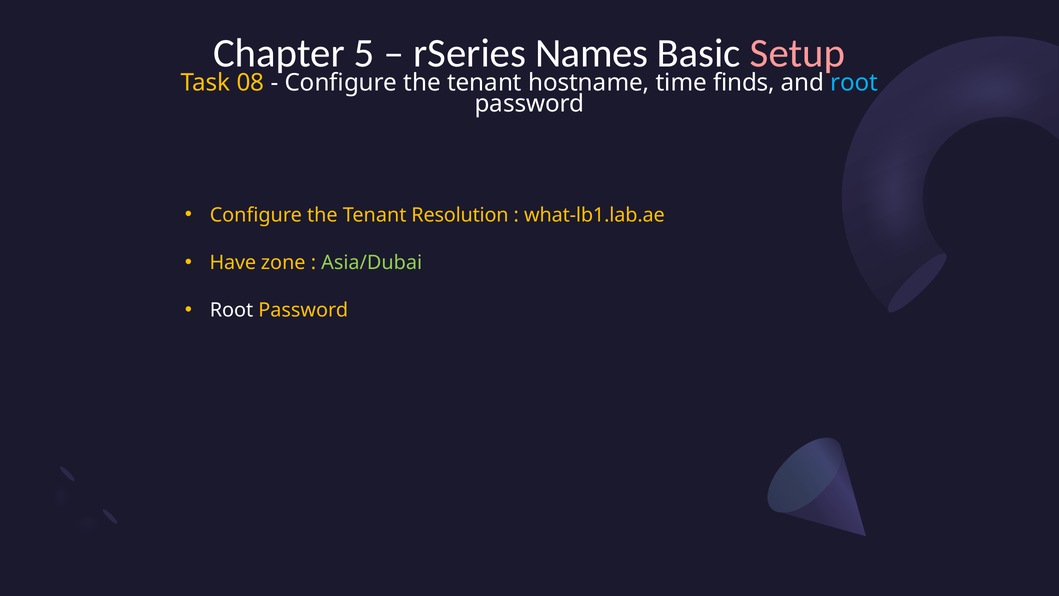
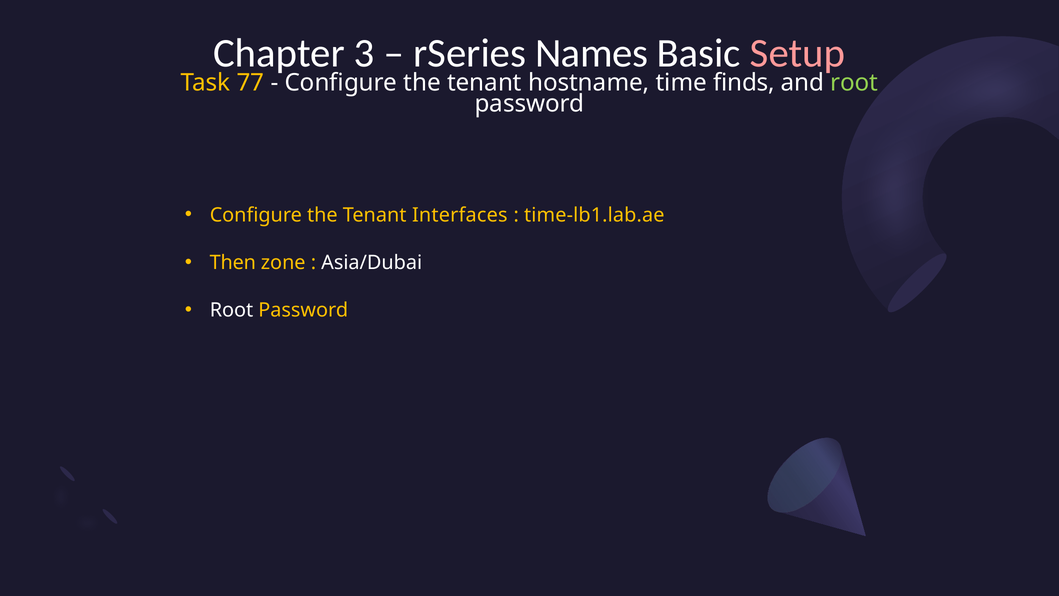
5: 5 -> 3 (364, 53)
08: 08 -> 77 (250, 83)
root colour: light blue -> light green (854, 83)
Resolution: Resolution -> Interfaces (460, 215)
what-lb1.lab.ae: what-lb1.lab.ae -> time-lb1.lab.ae (594, 215)
Have: Have -> Then (233, 263)
Asia/Dubai colour: light green -> white (372, 263)
